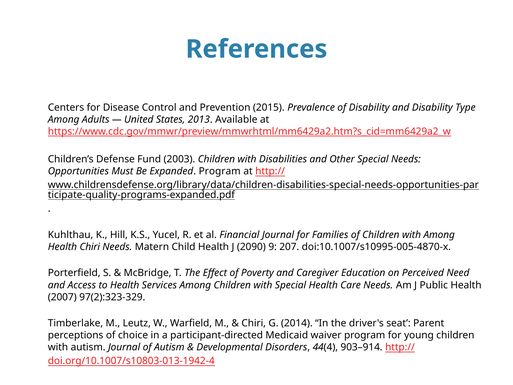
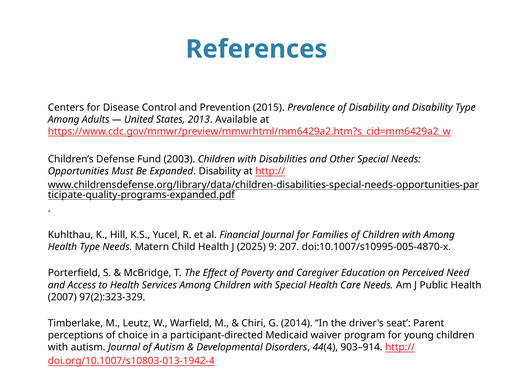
Expanded Program: Program -> Disability (220, 171)
Health Chiri: Chiri -> Type (90, 247)
2090: 2090 -> 2025 (251, 247)
